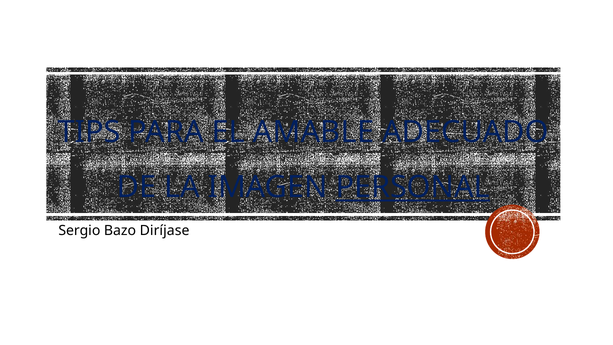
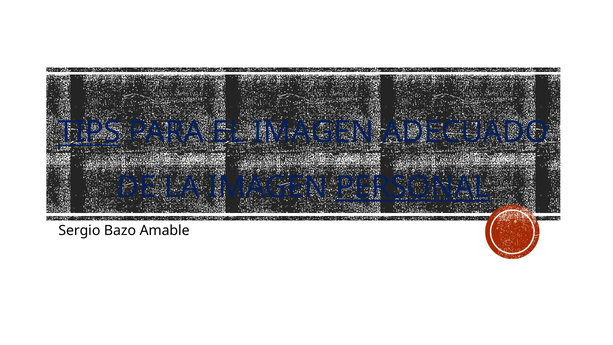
TIPS underline: none -> present (89, 132)
EL AMABLE: AMABLE -> IMAGEN (313, 132)
Diríjase: Diríjase -> Amable (165, 230)
